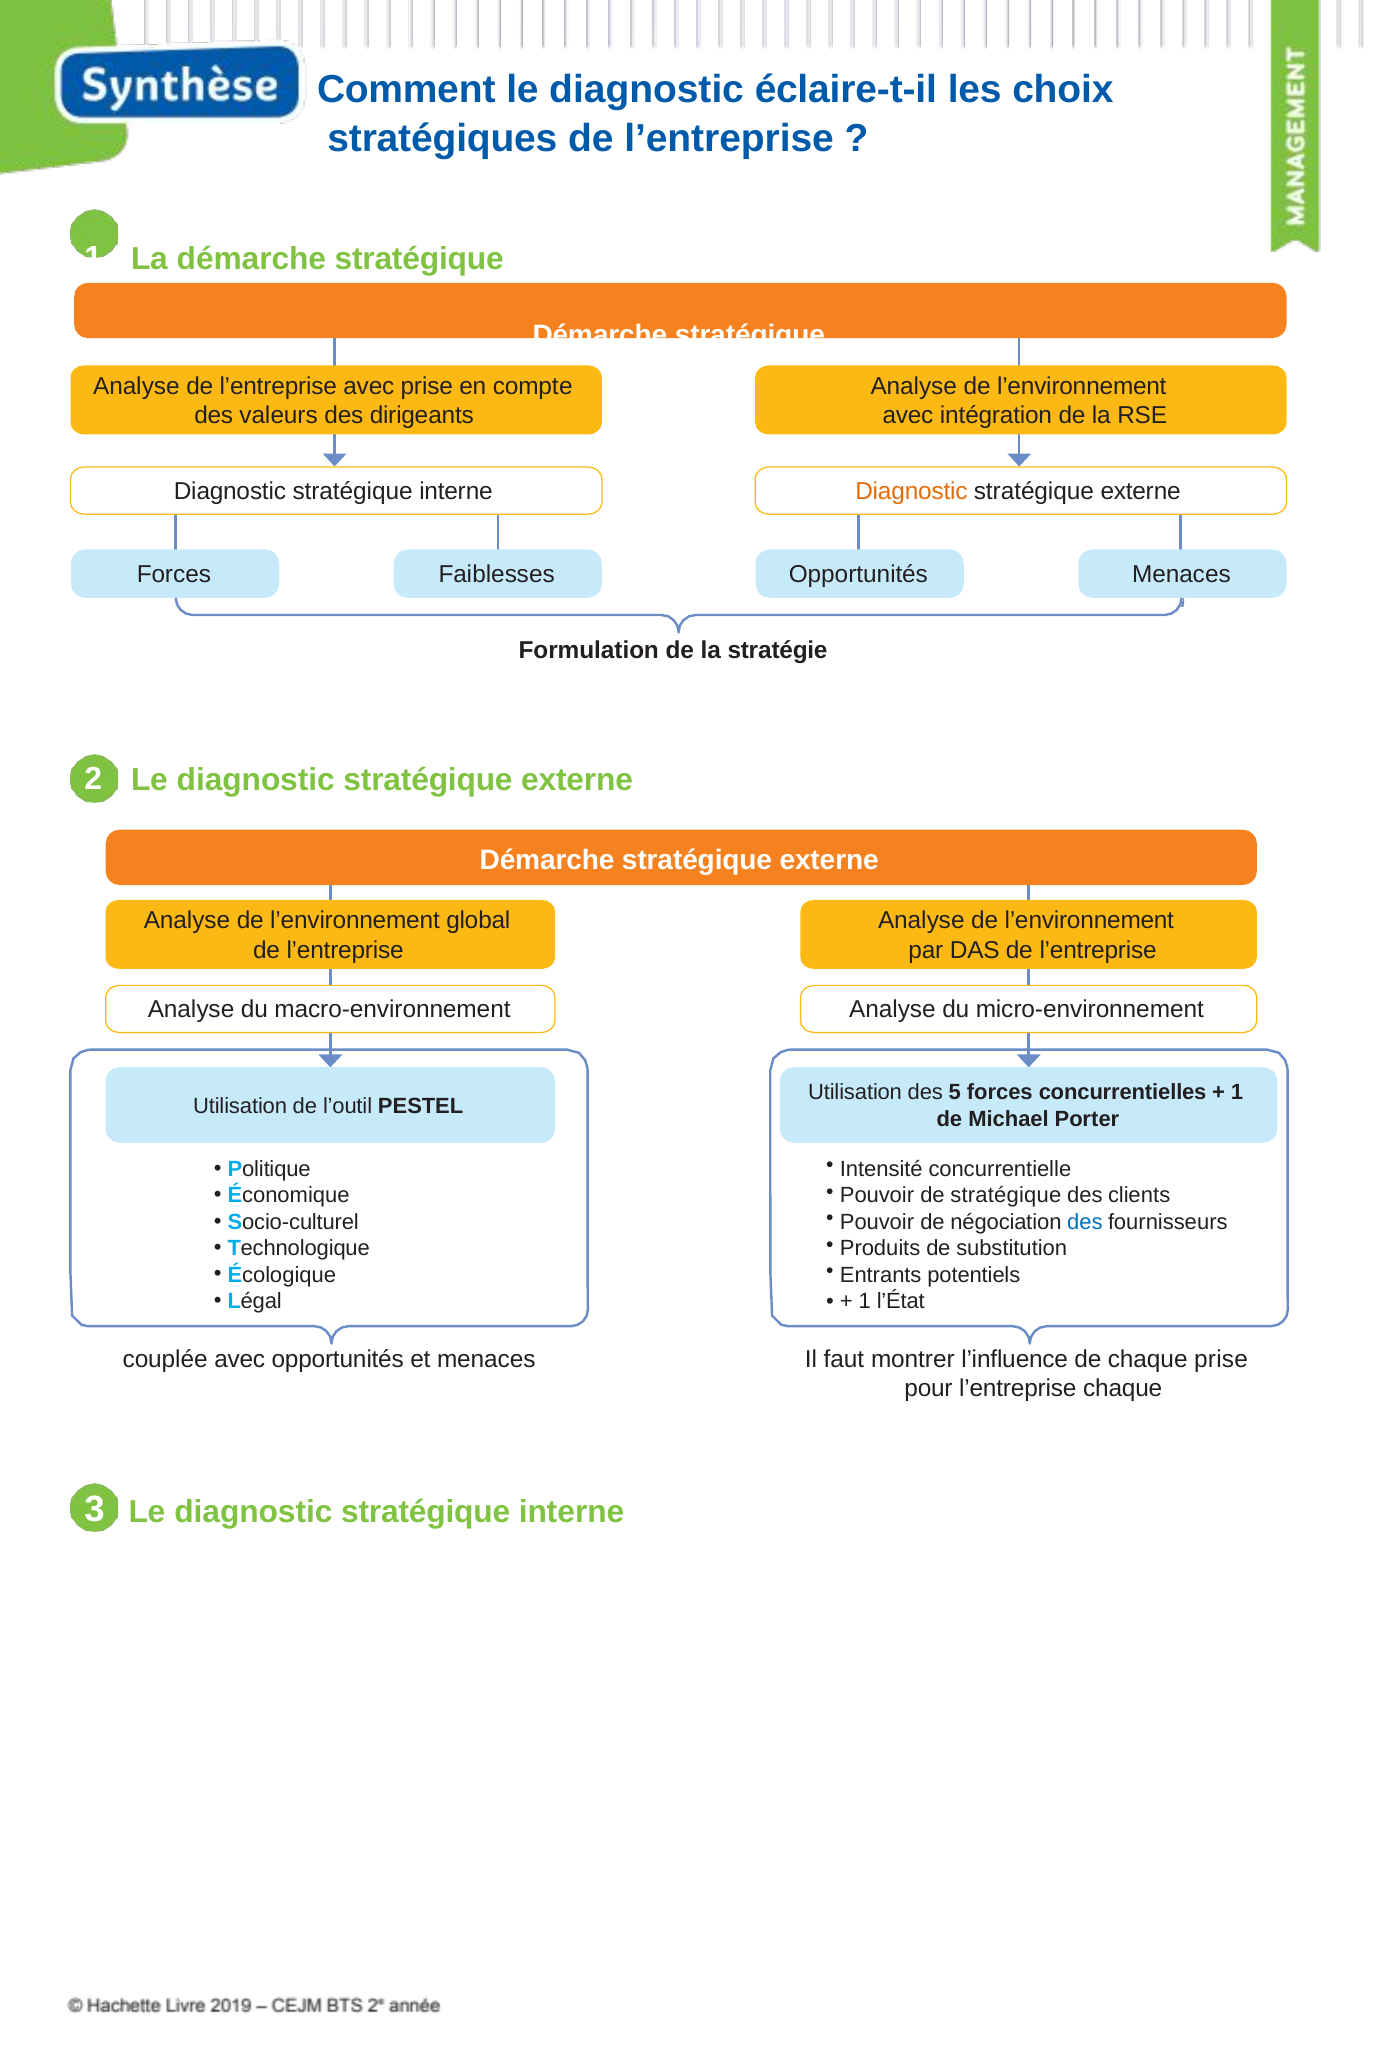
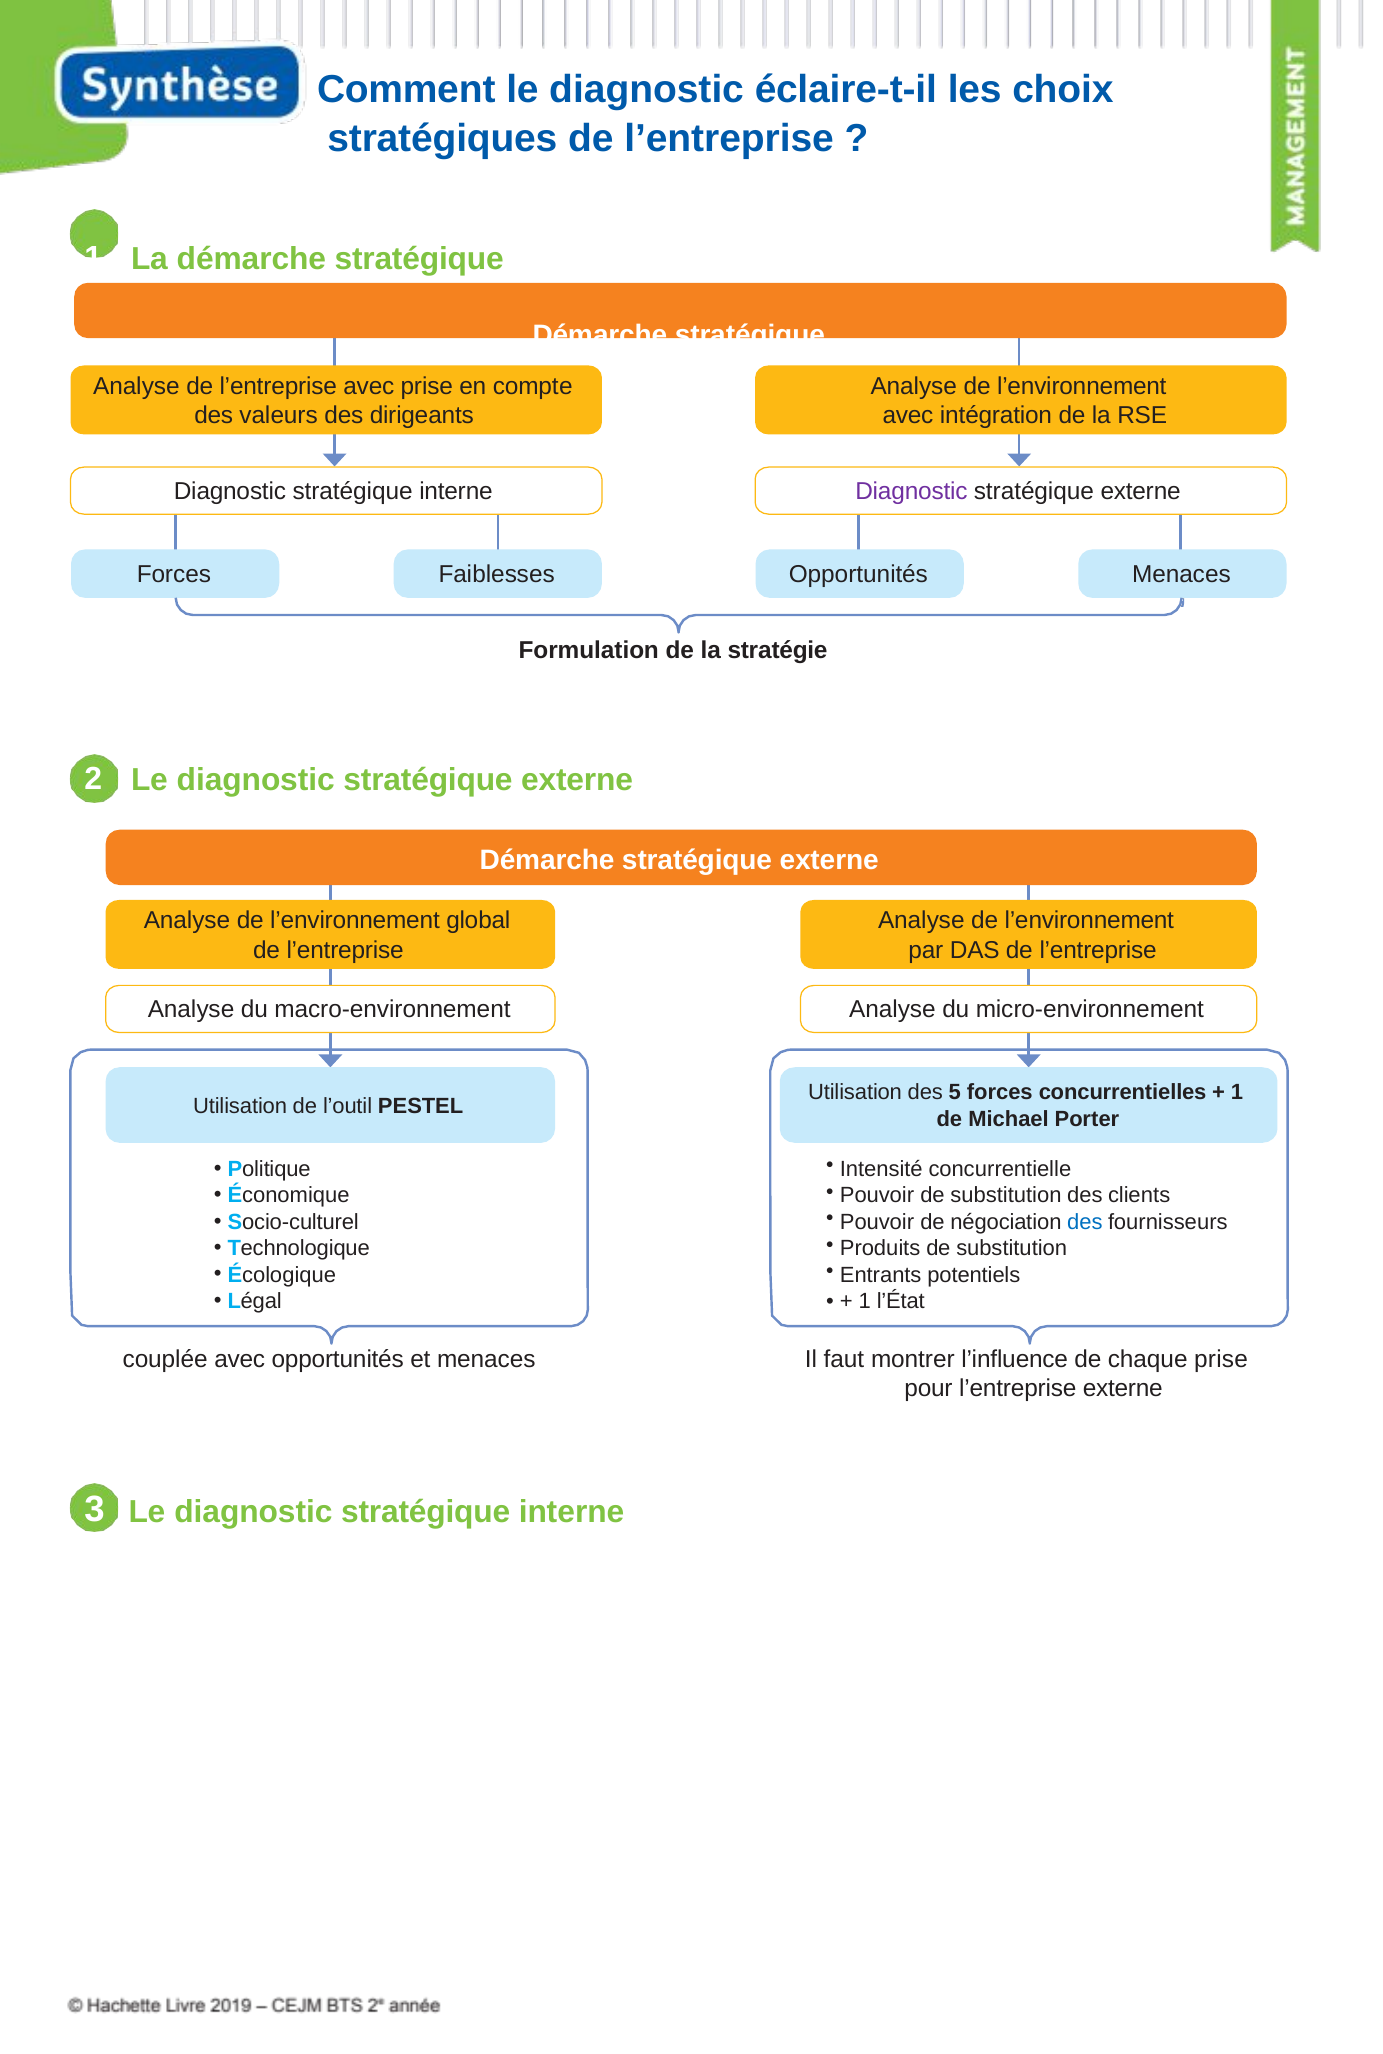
Diagnostic colour: orange -> purple (911, 491)
Pouvoir de stratégique: stratégique -> substitution (1006, 1195)
l’entreprise chaque: chaque -> externe (1123, 1388)
